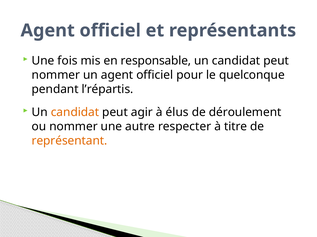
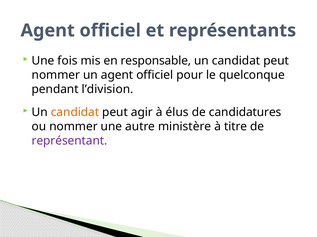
l’répartis: l’répartis -> l’division (108, 89)
déroulement: déroulement -> candidatures (245, 113)
respecter: respecter -> ministère (185, 127)
représentant colour: orange -> purple (69, 141)
